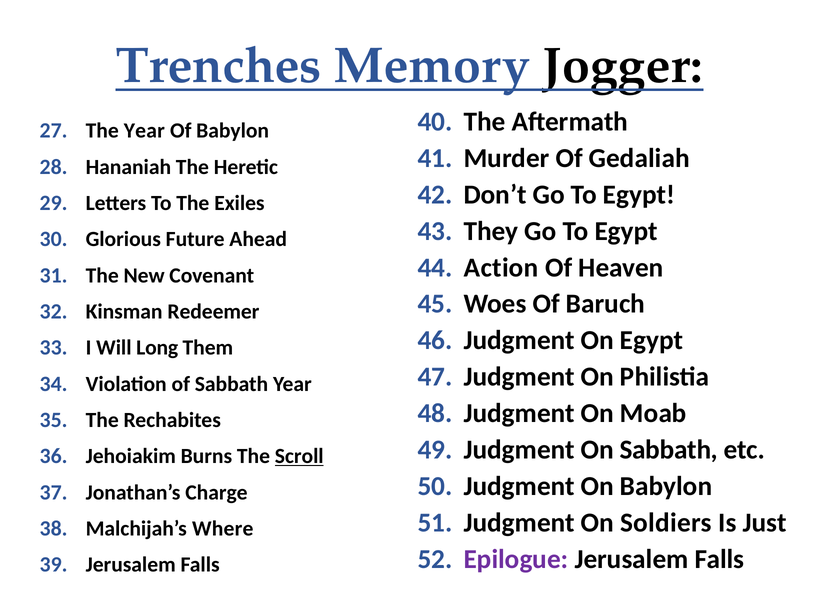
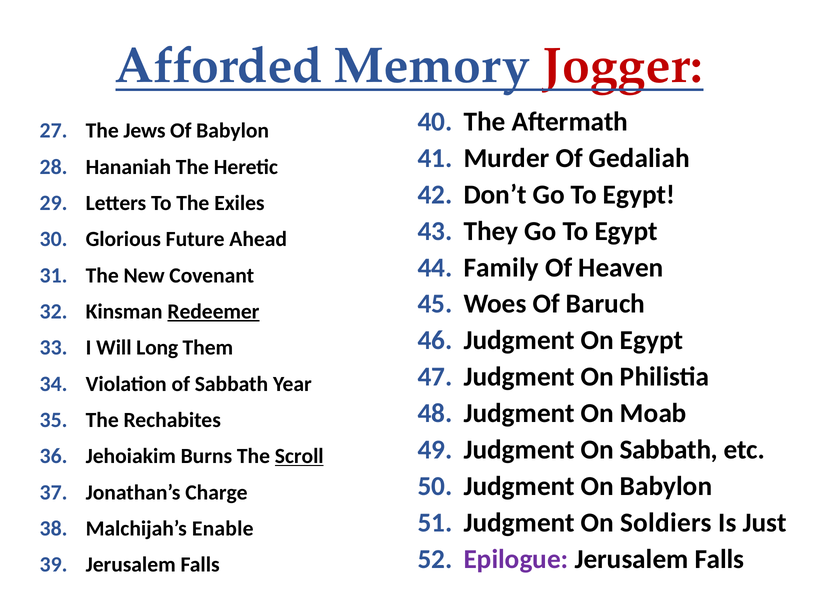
Trenches: Trenches -> Afforded (219, 66)
Jogger colour: black -> red (623, 66)
The Year: Year -> Jews (145, 131)
Action: Action -> Family (501, 268)
Redeemer underline: none -> present (213, 312)
Where: Where -> Enable (223, 529)
